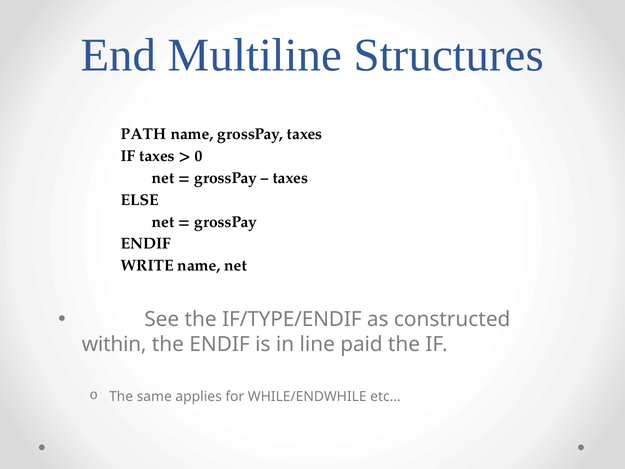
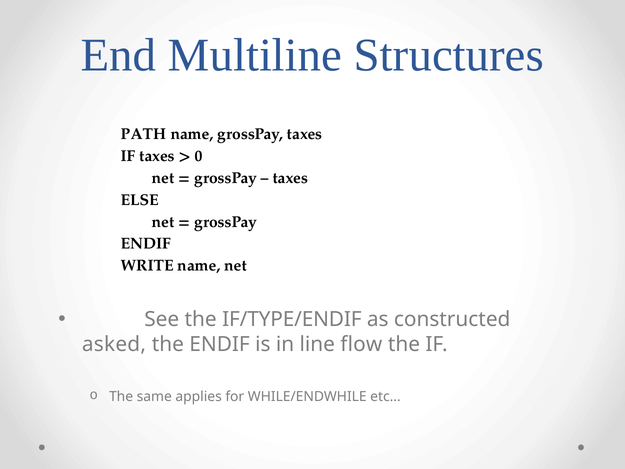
within: within -> asked (114, 344)
paid: paid -> flow (361, 344)
